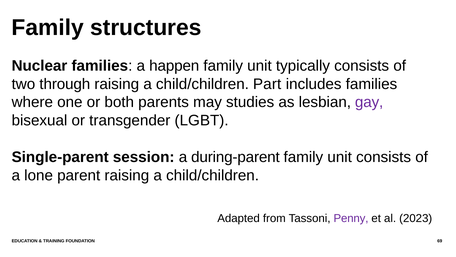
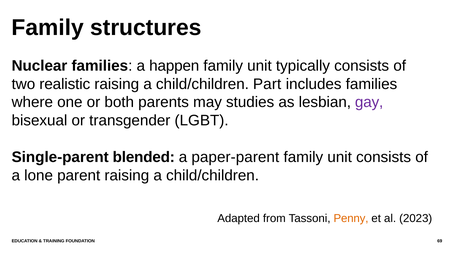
through: through -> realistic (65, 84)
session: session -> blended (144, 157)
during-parent: during-parent -> paper-parent (235, 157)
Penny colour: purple -> orange (351, 218)
